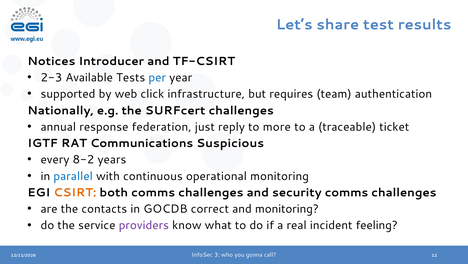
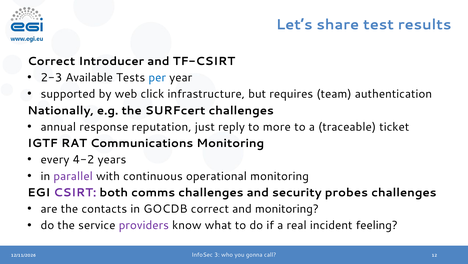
Notices: Notices -> Correct (51, 61)
federation: federation -> reputation (162, 127)
Communications Suspicious: Suspicious -> Monitoring (230, 143)
8-2: 8-2 -> 4-2 (83, 159)
parallel colour: blue -> purple (73, 176)
CSIRT colour: orange -> purple (75, 192)
security comms: comms -> probes (346, 192)
